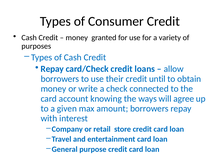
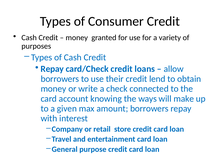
until: until -> lend (157, 79)
agree: agree -> make (184, 99)
